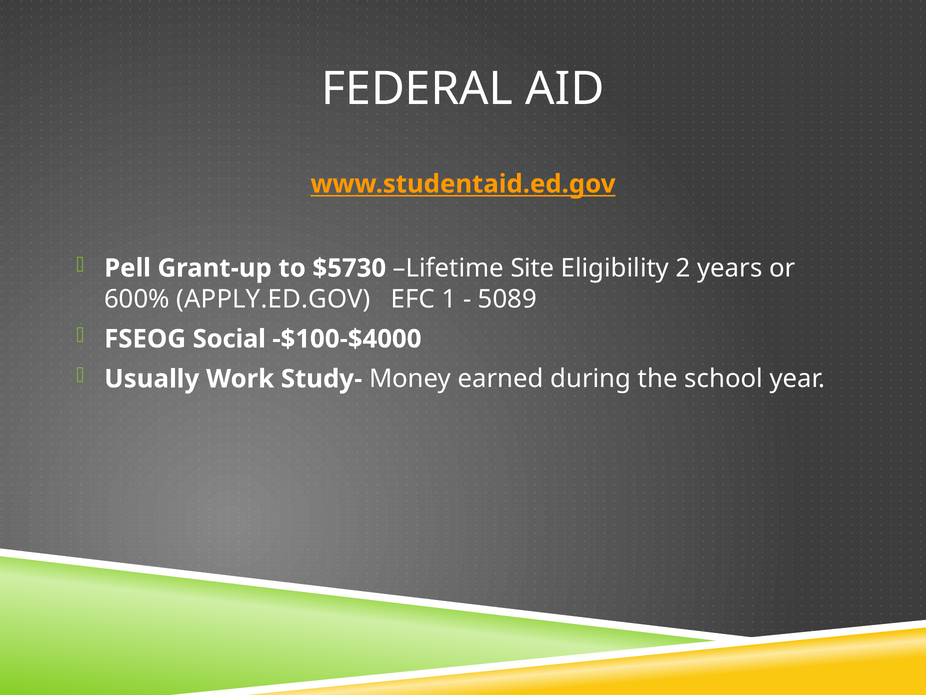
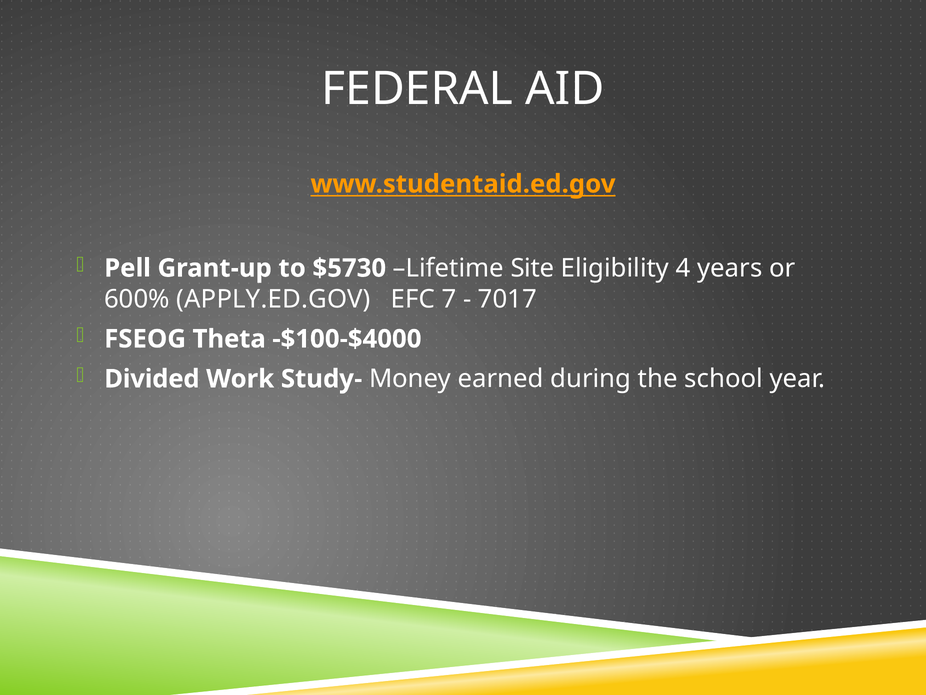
2: 2 -> 4 (683, 268)
1: 1 -> 7 (449, 299)
5089: 5089 -> 7017 (507, 299)
Social: Social -> Theta (229, 339)
Usually: Usually -> Divided (152, 379)
